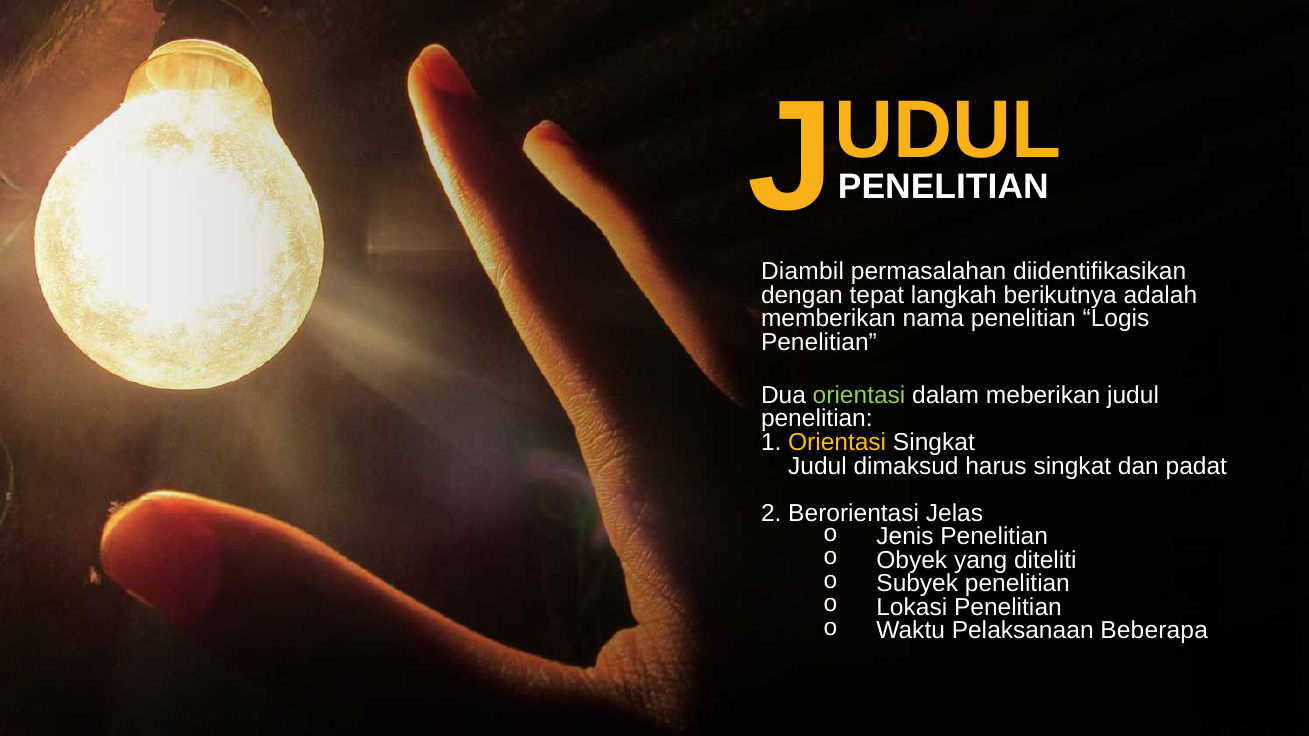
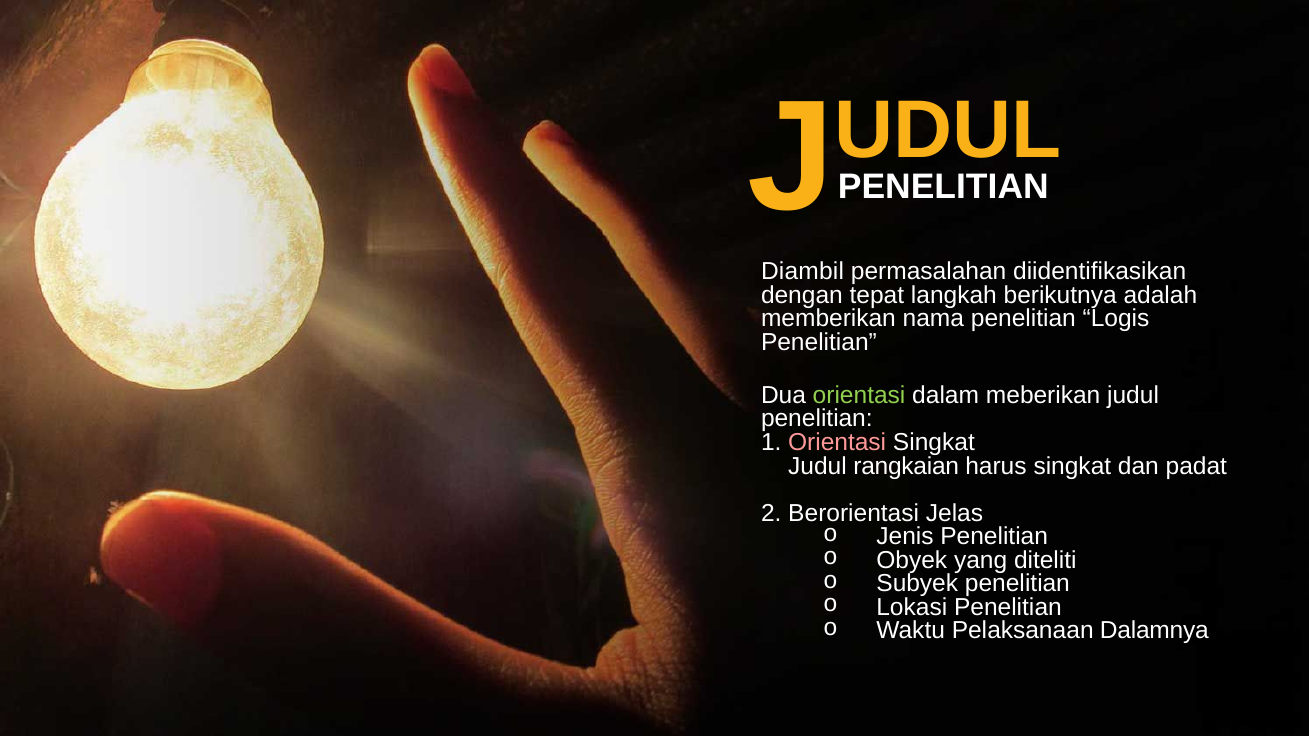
Orientasi colour: yellow -> pink (837, 443)
dimaksud: dimaksud -> rangkaian (906, 466)
Beberapa: Beberapa -> Dalamnya (1154, 631)
